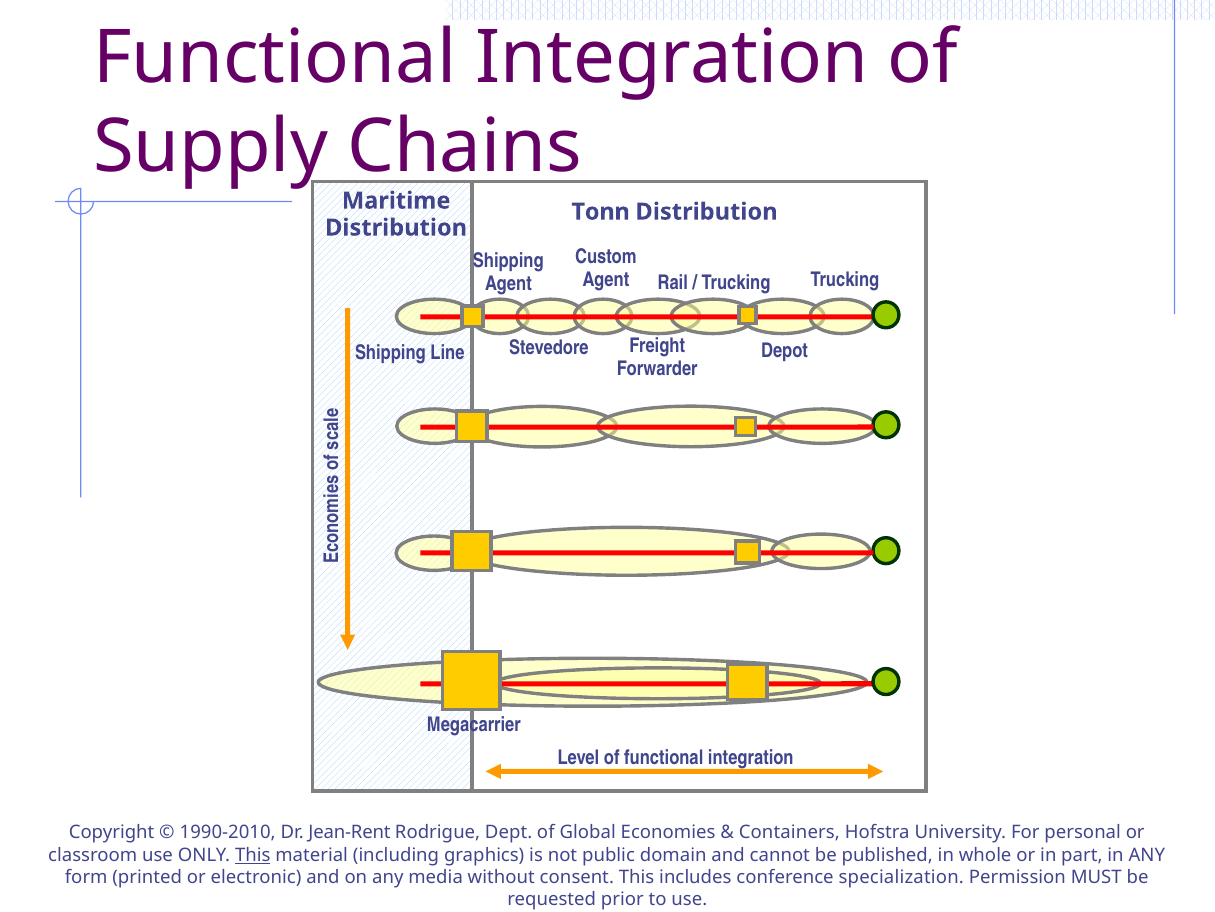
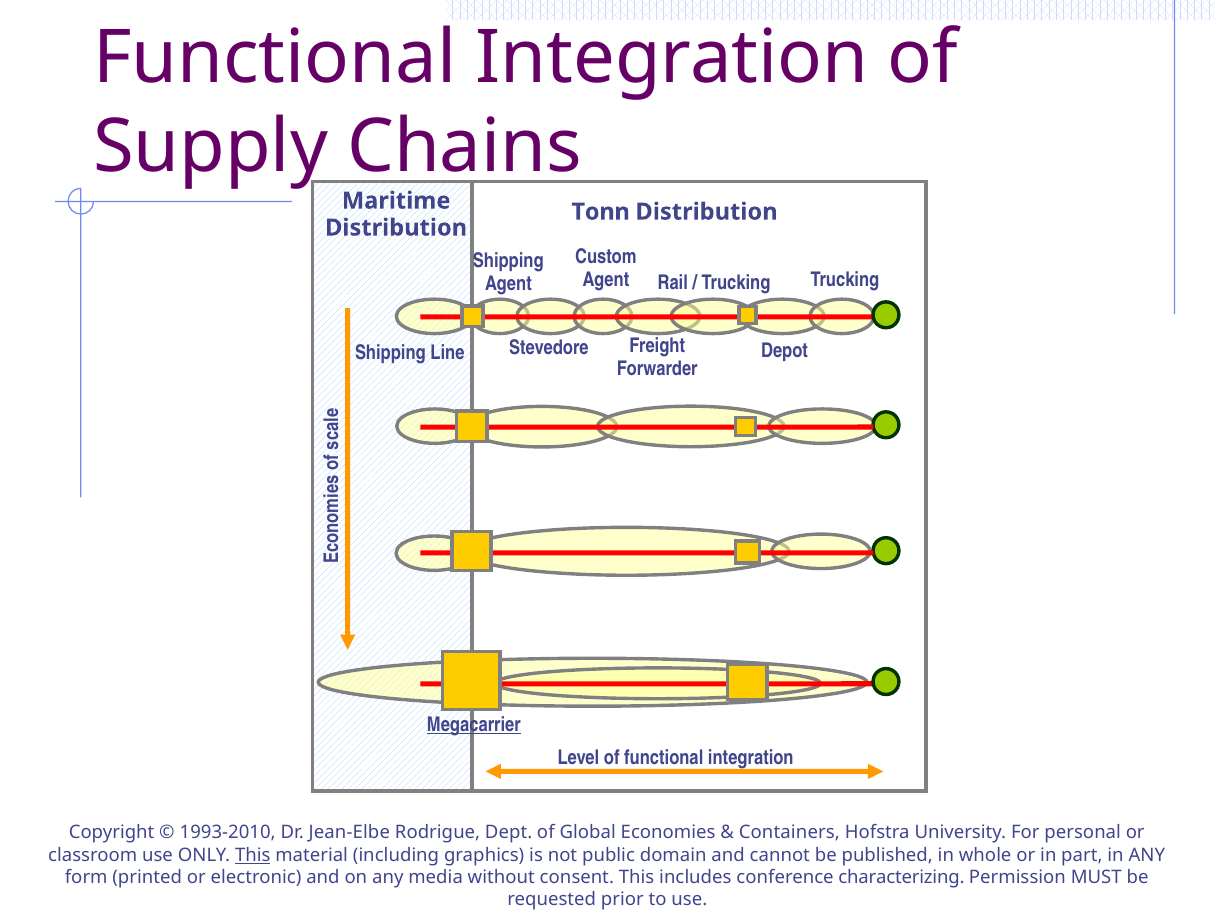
Megacarrier underline: none -> present (474, 725)
1990-2010: 1990-2010 -> 1993-2010 (228, 832)
Jean-Rent: Jean-Rent -> Jean-Elbe (349, 832)
specialization: specialization -> characterizing (901, 877)
